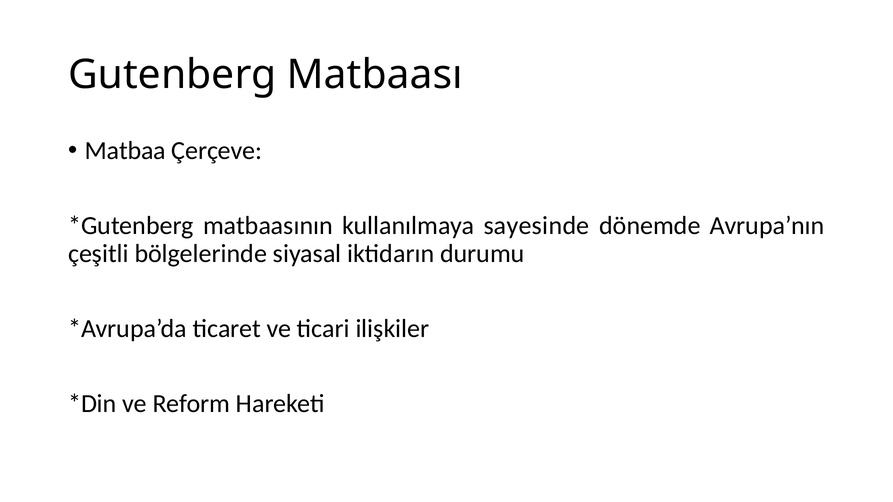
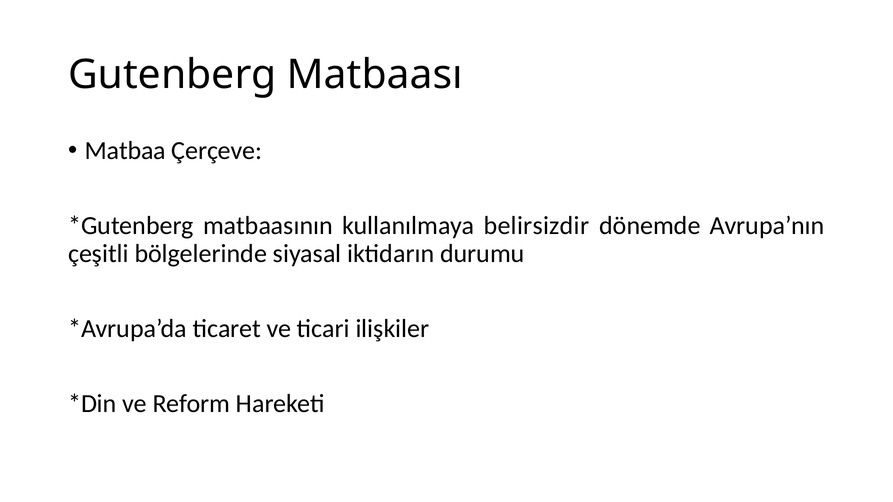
sayesinde: sayesinde -> belirsizdir (536, 226)
